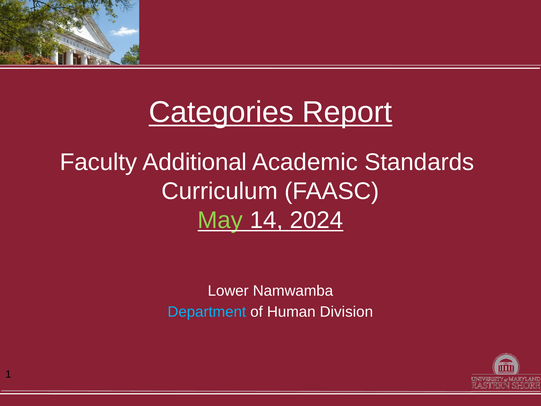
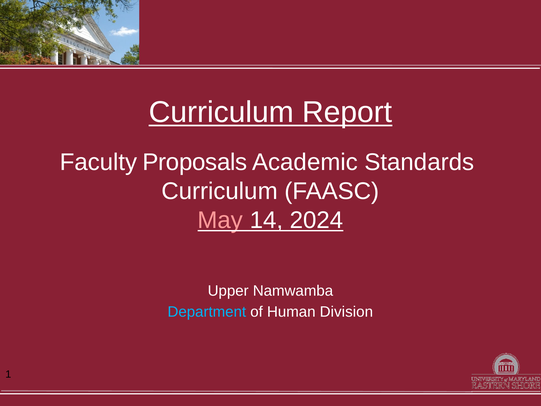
Categories: Categories -> Curriculum (221, 112)
Additional: Additional -> Proposals (195, 162)
May colour: light green -> pink (220, 220)
Lower: Lower -> Upper (228, 291)
